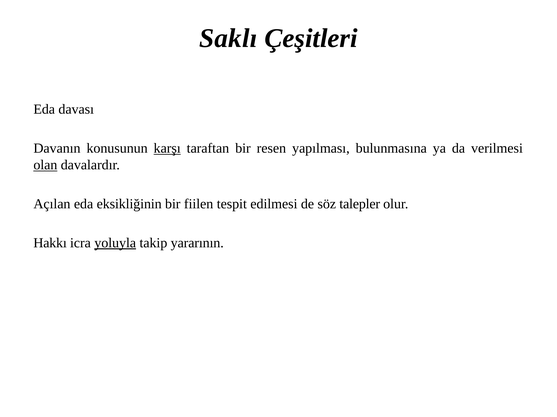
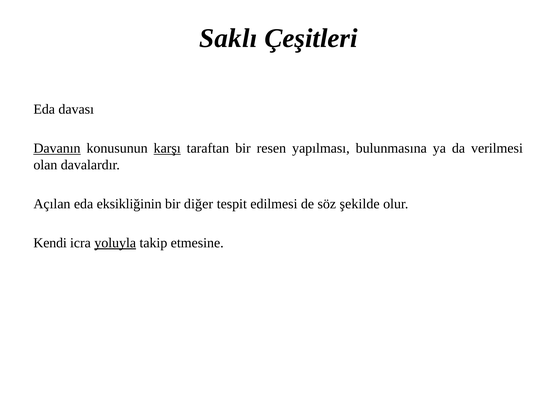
Davanın underline: none -> present (57, 149)
olan underline: present -> none (45, 165)
fiilen: fiilen -> diğer (199, 204)
talepler: talepler -> şekilde (360, 204)
Hakkı: Hakkı -> Kendi (50, 243)
yararının: yararının -> etmesine (197, 243)
